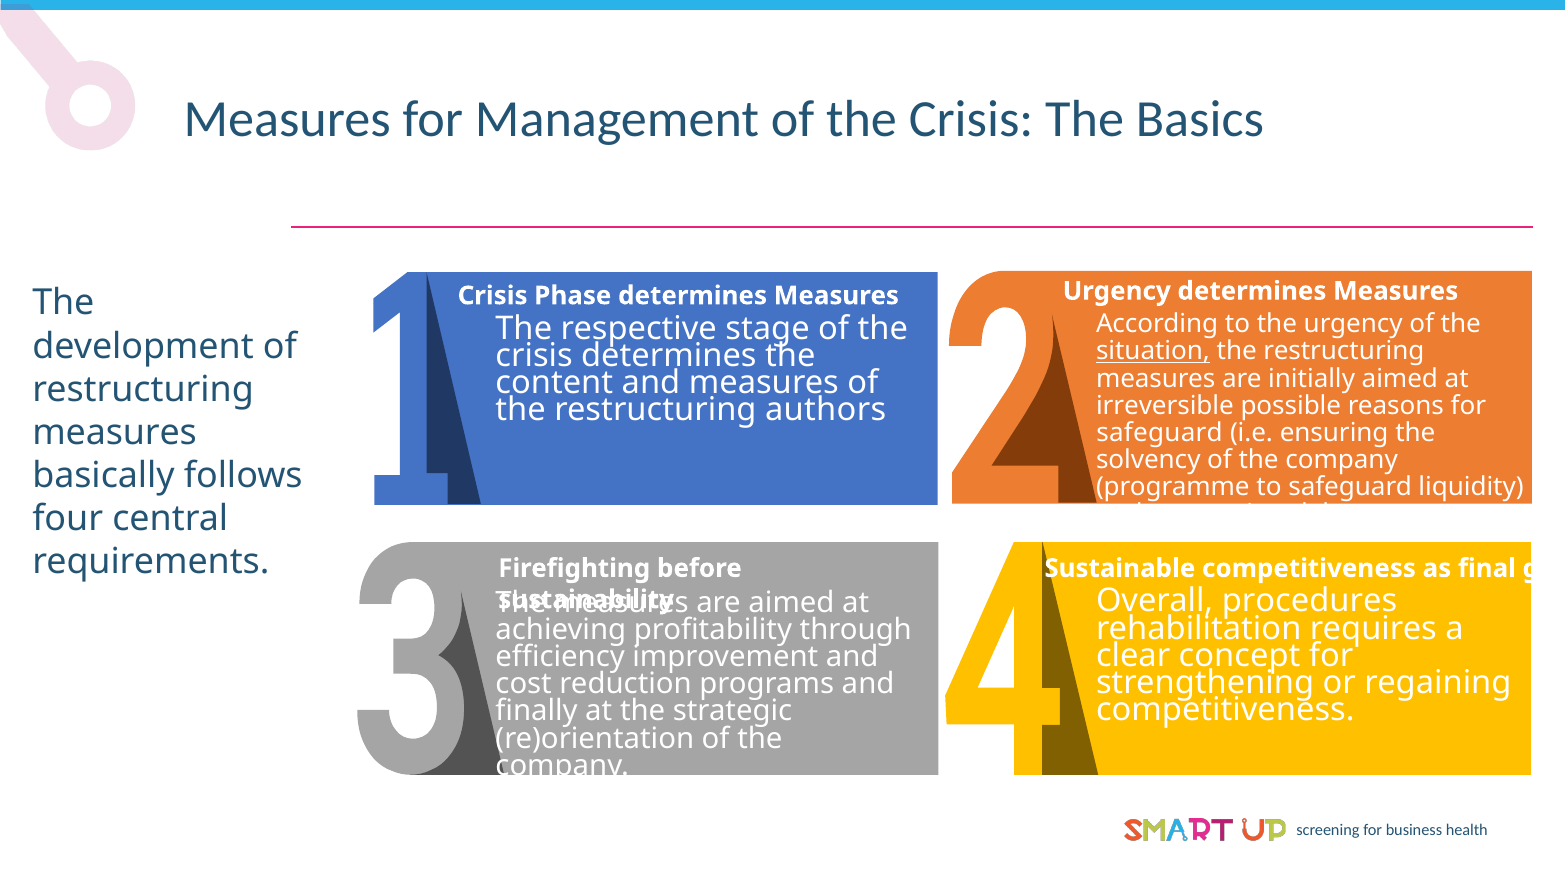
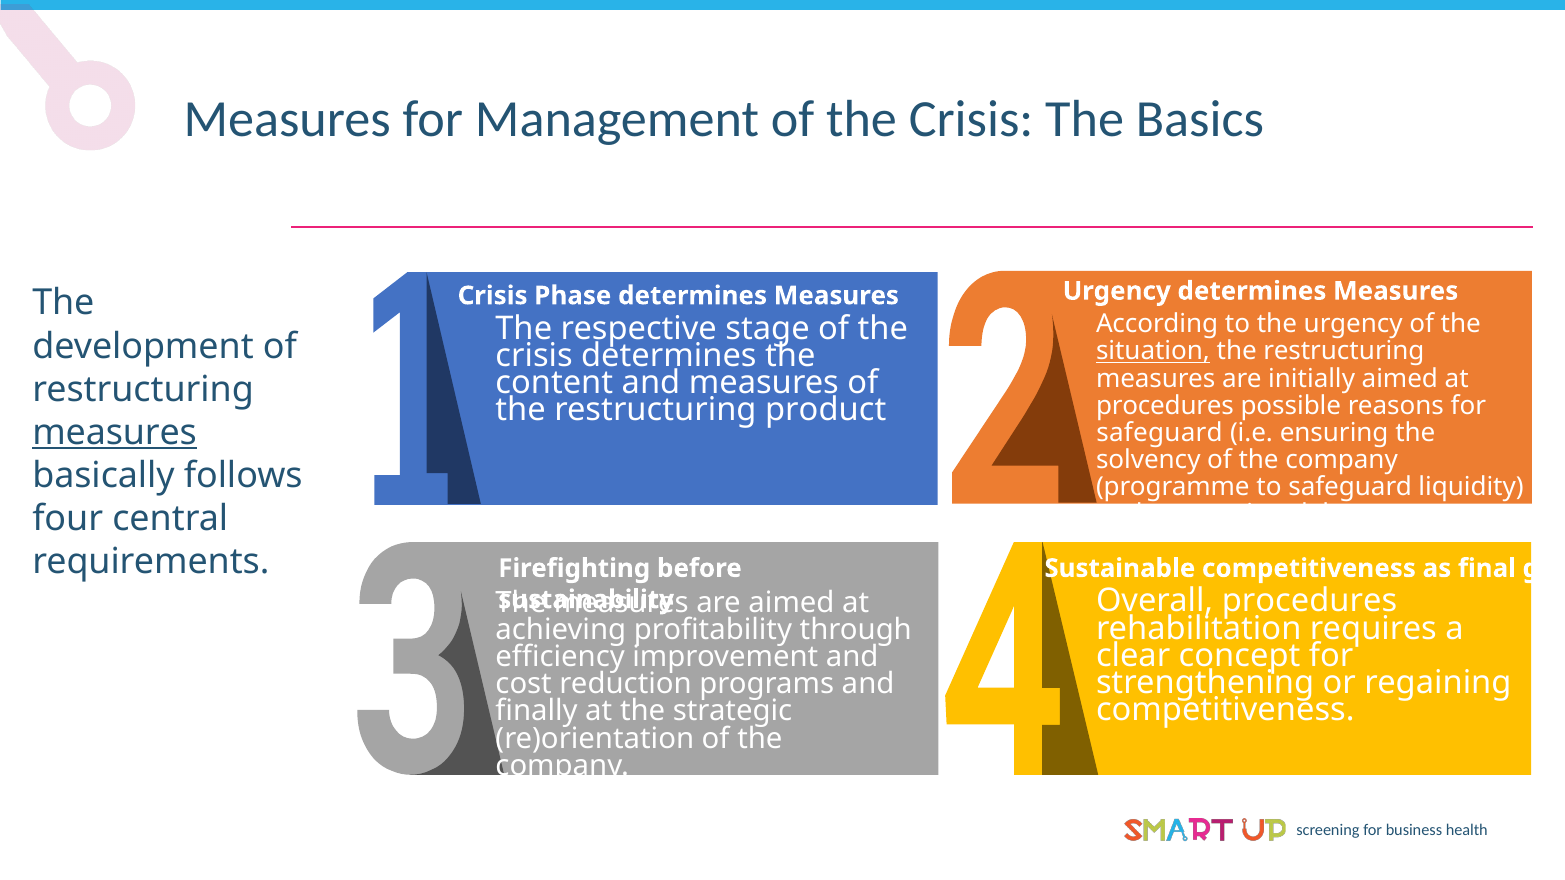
irreversible: irreversible -> procedures (1165, 406)
authors: authors -> product (826, 410)
measures underline: none -> present (115, 432)
